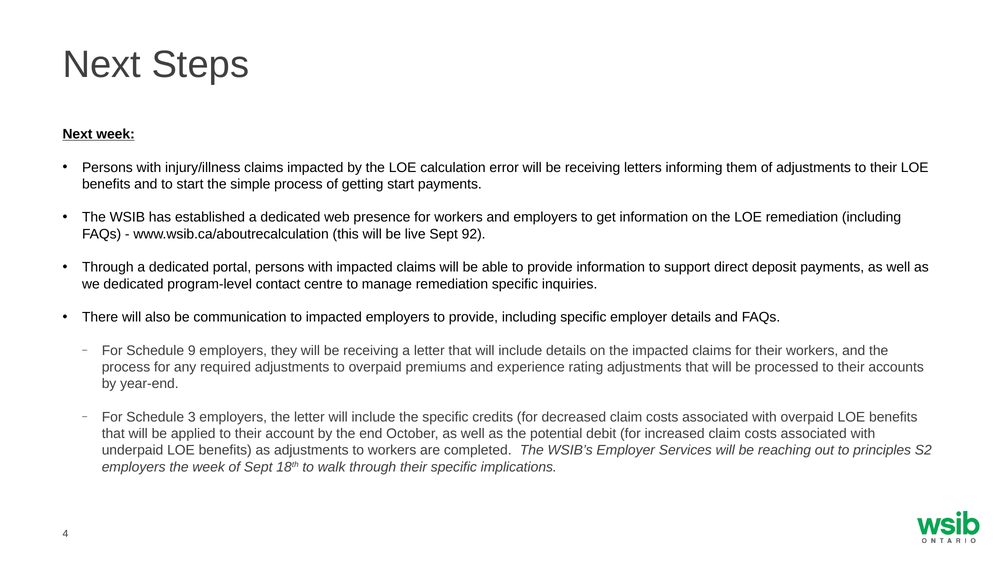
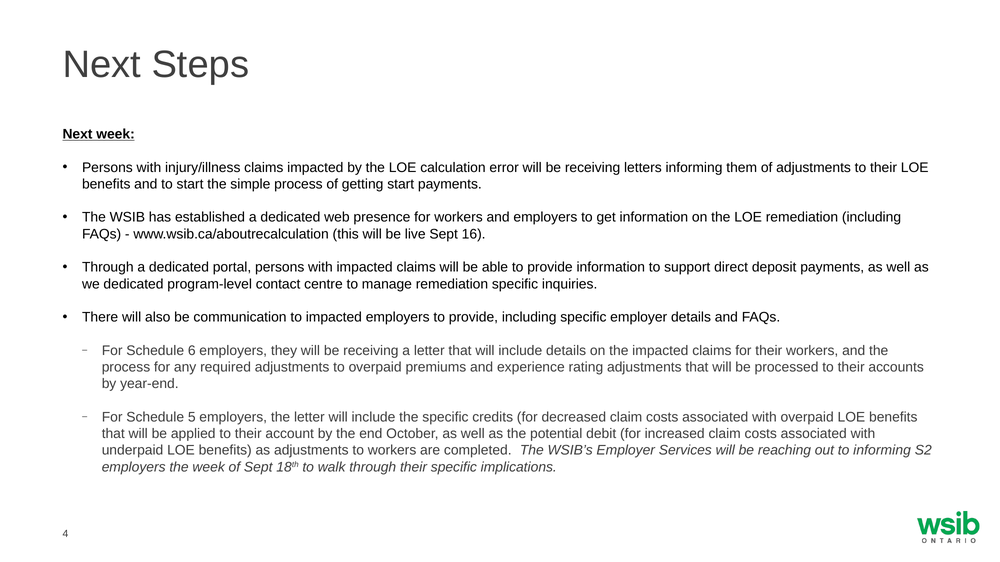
92: 92 -> 16 (474, 234)
9: 9 -> 6 (192, 351)
3: 3 -> 5 (192, 417)
to principles: principles -> informing (882, 451)
